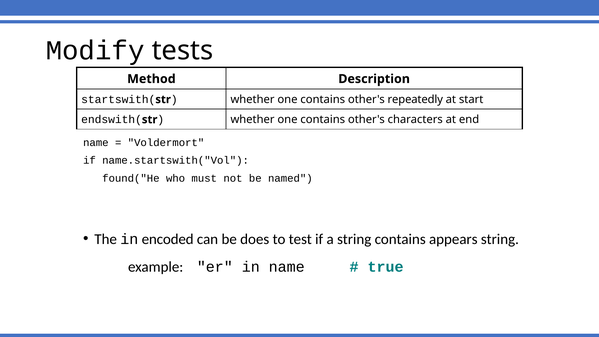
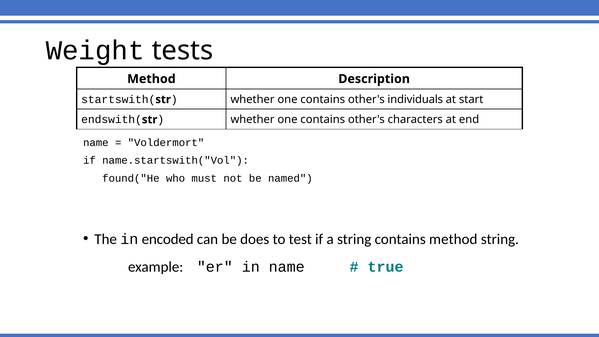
Modify: Modify -> Weight (95, 50)
repeatedly: repeatedly -> individuals (415, 99)
contains appears: appears -> method (453, 239)
